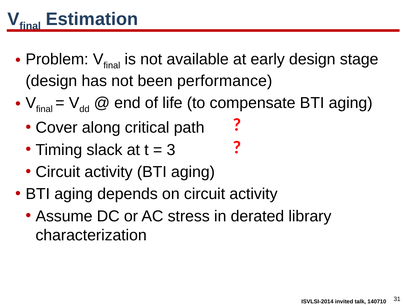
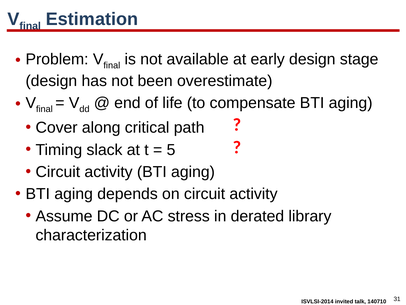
performance: performance -> overestimate (225, 81)
3: 3 -> 5 (171, 150)
